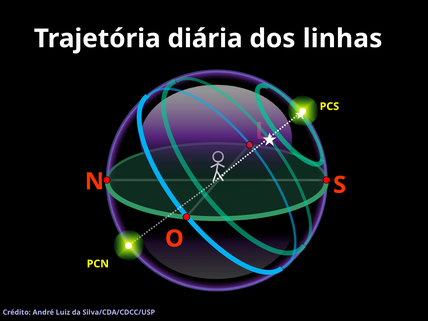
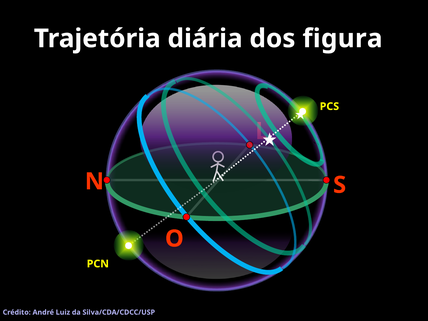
linhas: linhas -> figura (343, 39)
